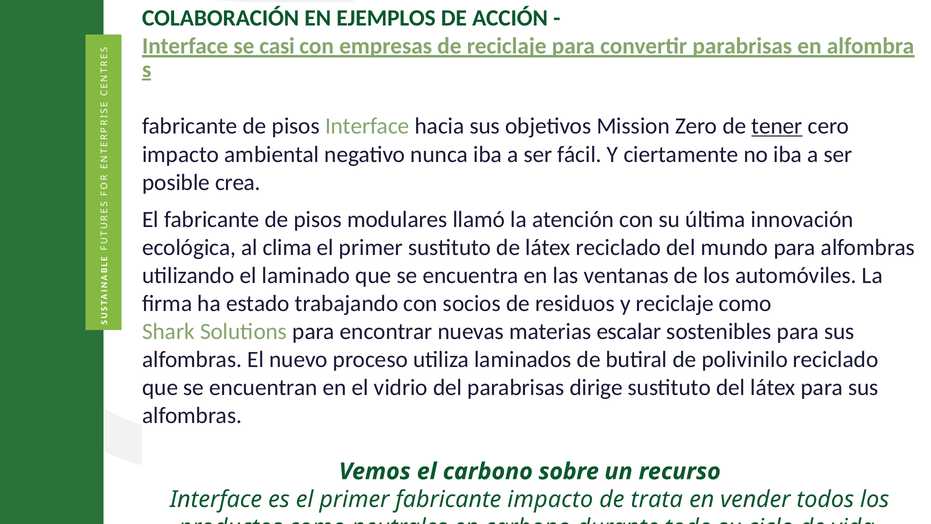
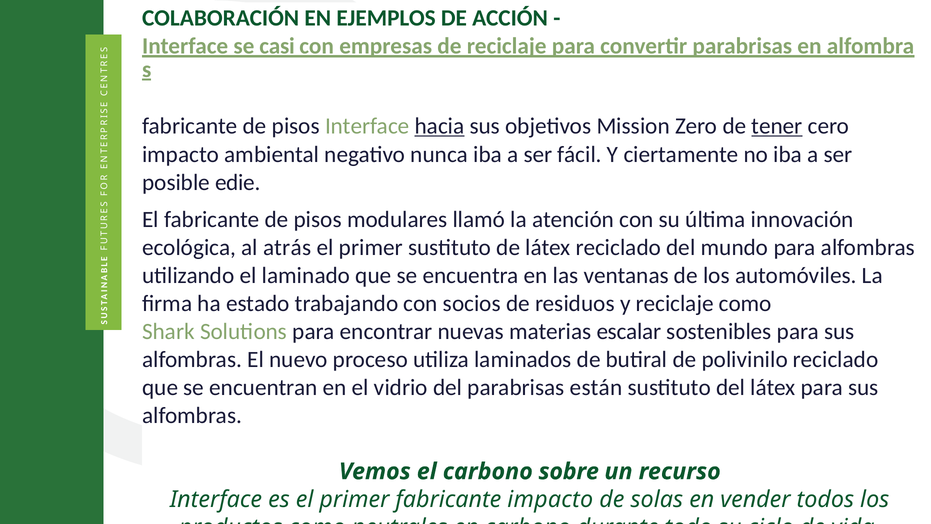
hacia underline: none -> present (439, 126)
crea: crea -> edie (238, 182)
clima: clima -> atrás (287, 247)
dirige: dirige -> están (596, 387)
trata: trata -> solas (657, 499)
